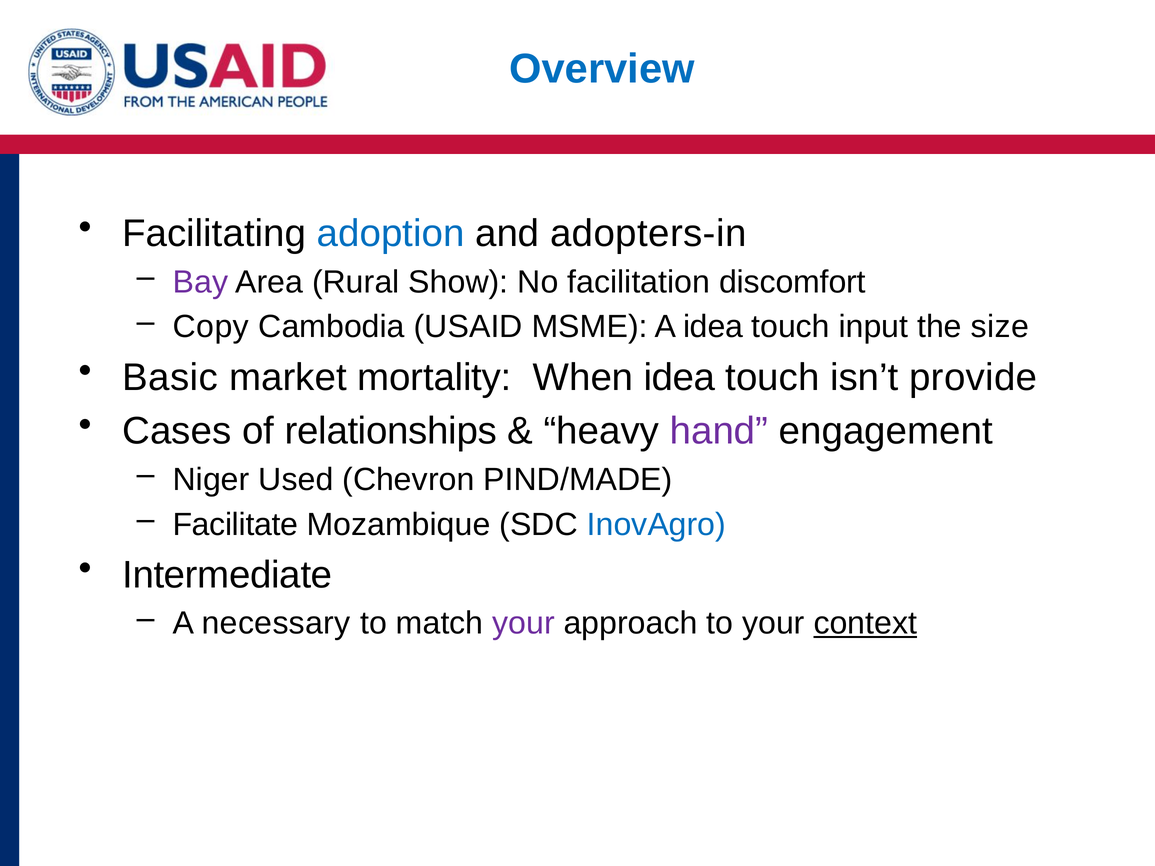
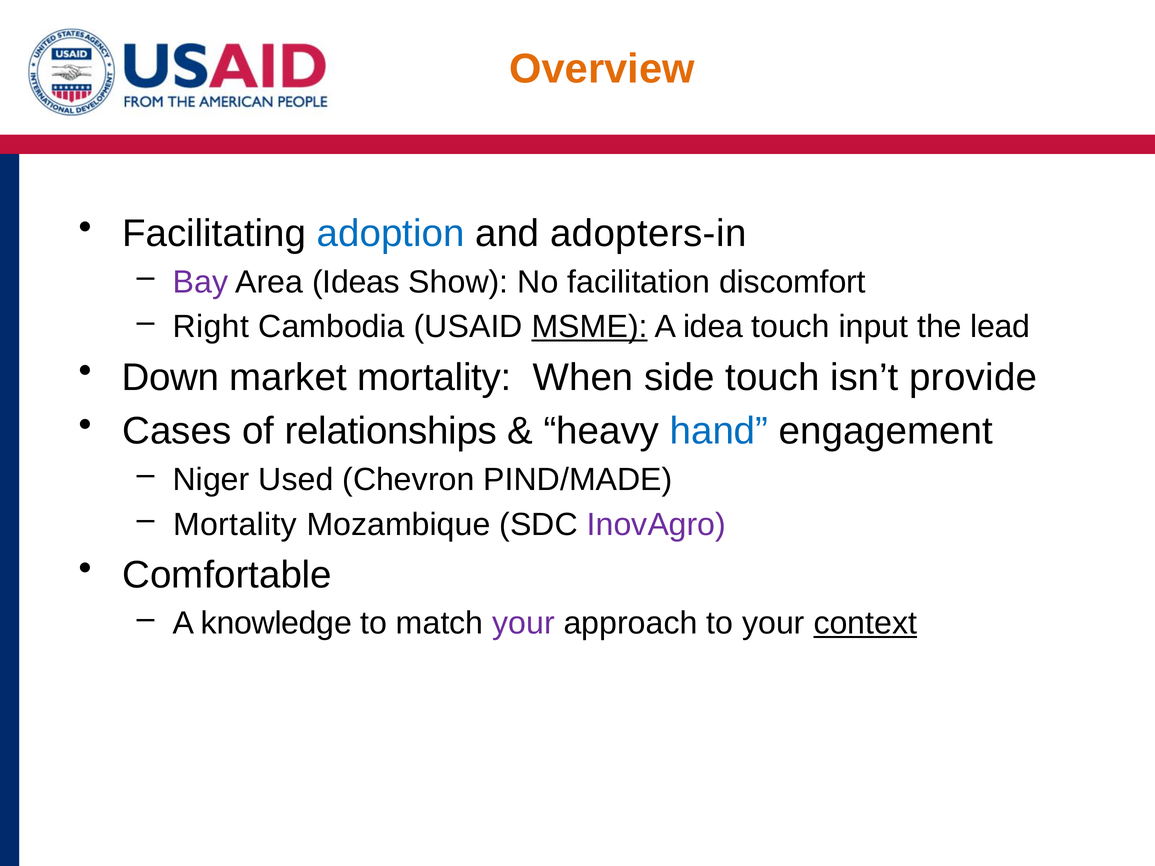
Overview colour: blue -> orange (602, 69)
Rural: Rural -> Ideas (356, 282)
Copy: Copy -> Right (211, 327)
MSME underline: none -> present (590, 327)
size: size -> lead (1000, 327)
Basic: Basic -> Down (171, 377)
When idea: idea -> side (679, 377)
hand colour: purple -> blue (719, 431)
Facilitate: Facilitate -> Mortality (235, 525)
InovAgro colour: blue -> purple (656, 525)
Intermediate: Intermediate -> Comfortable (227, 575)
necessary: necessary -> knowledge (276, 623)
